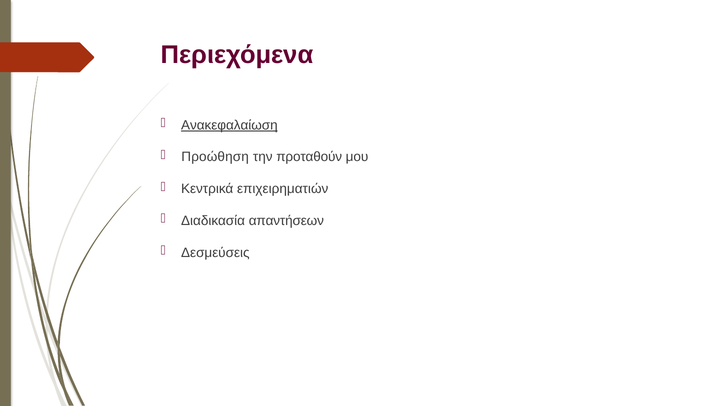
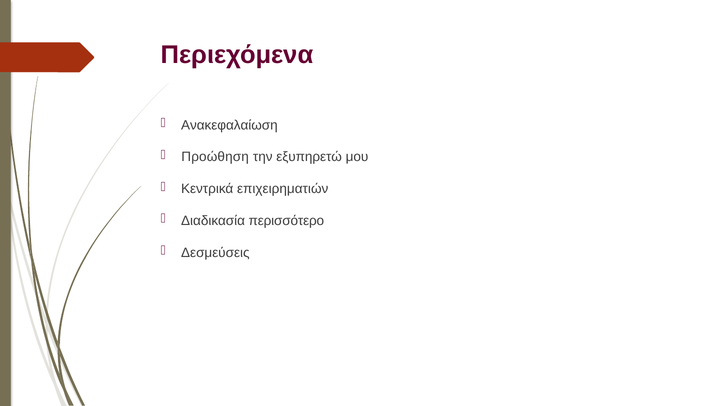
Ανακεφαλαίωση underline: present -> none (229, 125)
προταθούν: προταθούν -> εξυπηρετώ (309, 157)
απαντήσεων: απαντήσεων -> περισσότερο (286, 221)
